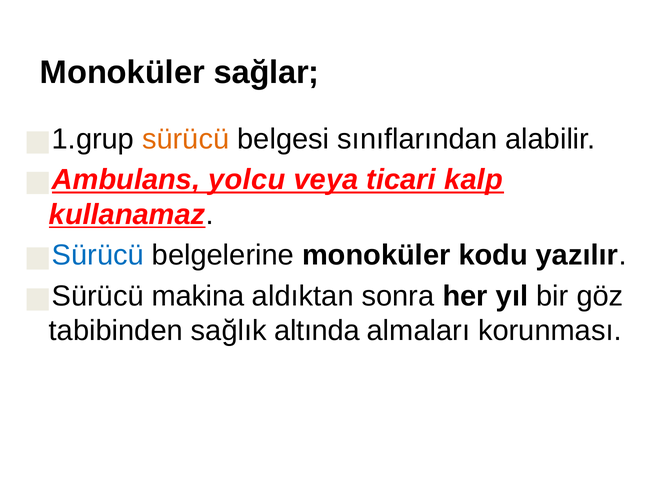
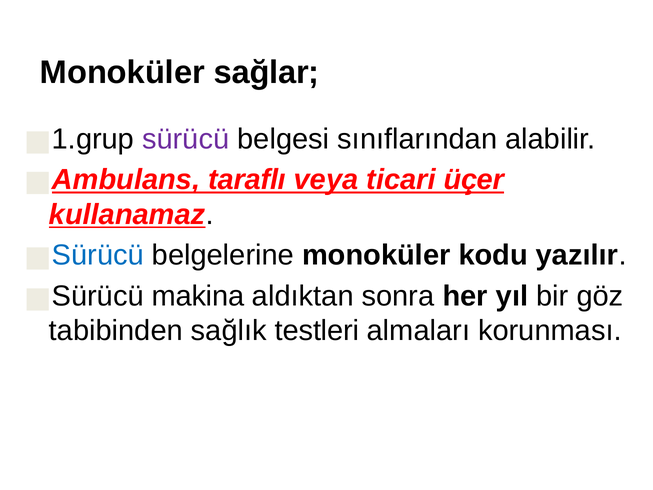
sürücü colour: orange -> purple (186, 139)
yolcu: yolcu -> taraflı (247, 180)
kalp: kalp -> üçer (474, 180)
altında: altında -> testleri (317, 331)
